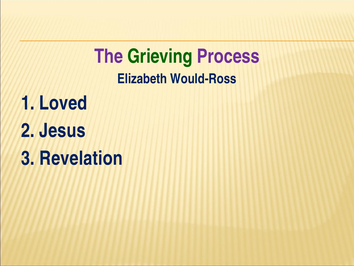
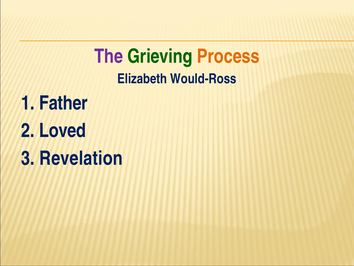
Process colour: purple -> orange (228, 56)
Loved: Loved -> Father (63, 103)
Jesus: Jesus -> Loved (63, 130)
